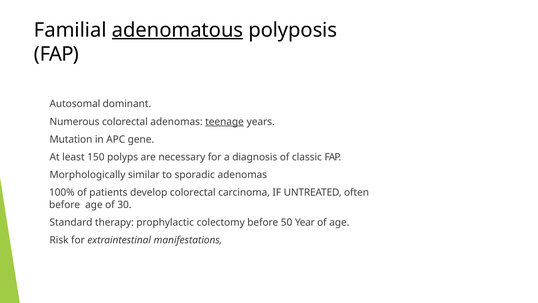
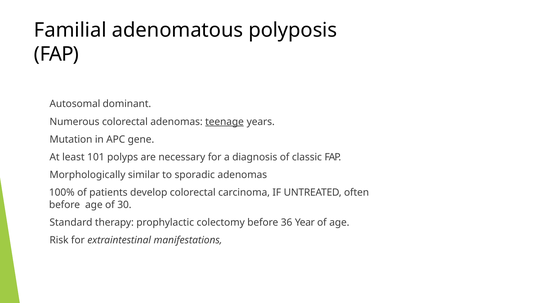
adenomatous underline: present -> none (178, 30)
150: 150 -> 101 (96, 157)
50: 50 -> 36 (287, 222)
